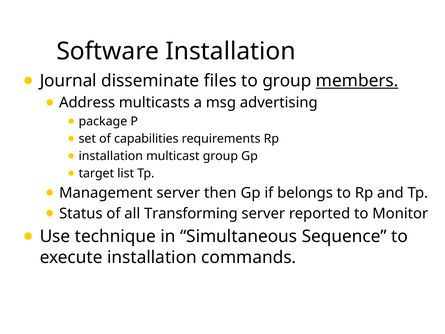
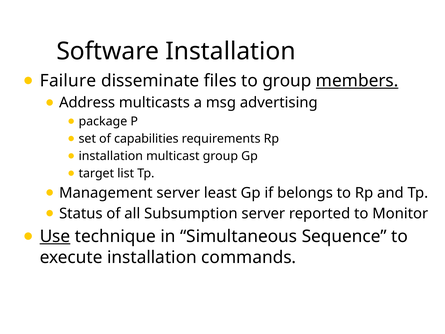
Journal: Journal -> Failure (68, 81)
then: then -> least (220, 193)
Transforming: Transforming -> Subsumption (191, 213)
Use underline: none -> present (55, 236)
